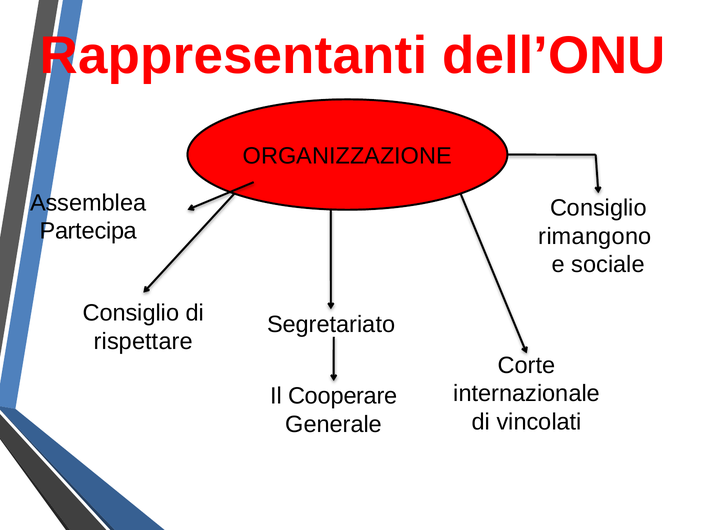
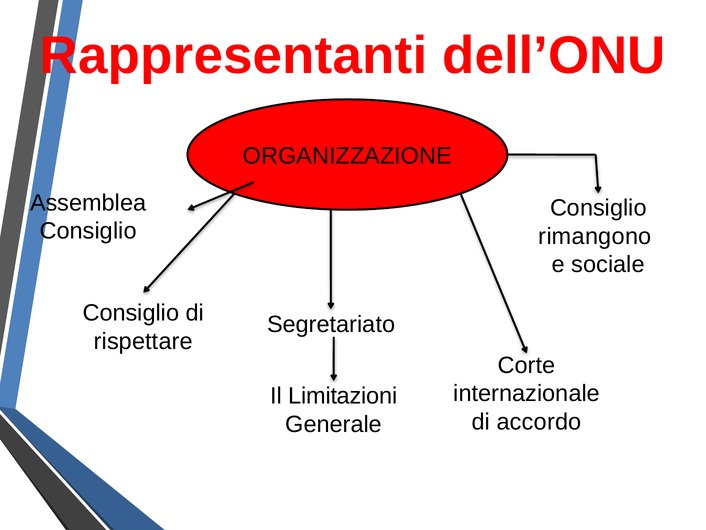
Partecipa: Partecipa -> Consiglio (88, 231)
Cooperare: Cooperare -> Limitazioni (343, 396)
vincolati: vincolati -> accordo (539, 421)
